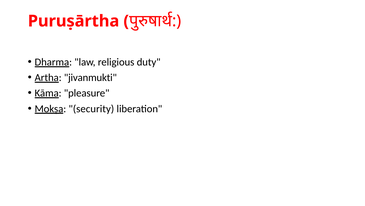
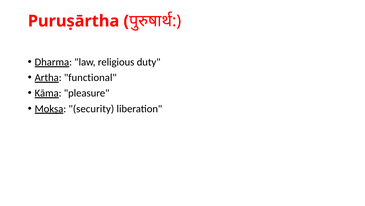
jivanmukti: jivanmukti -> functional (90, 77)
